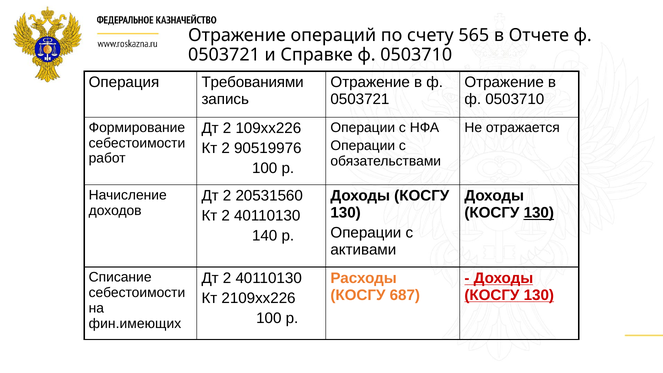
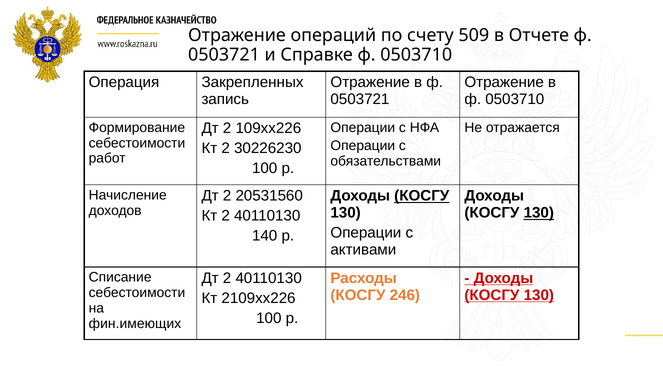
565: 565 -> 509 (474, 35)
Требованиями: Требованиями -> Закрепленных (253, 82)
90519976: 90519976 -> 30226230 (268, 148)
КОСГУ underline: none -> present (422, 196)
687: 687 -> 246 (405, 295)
